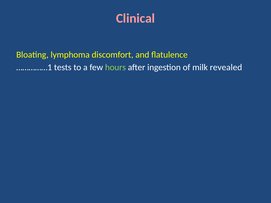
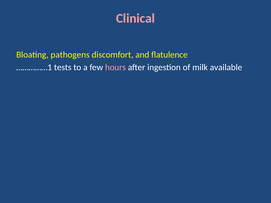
lymphoma: lymphoma -> pathogens (70, 55)
hours colour: light green -> pink (115, 67)
revealed: revealed -> available (226, 67)
